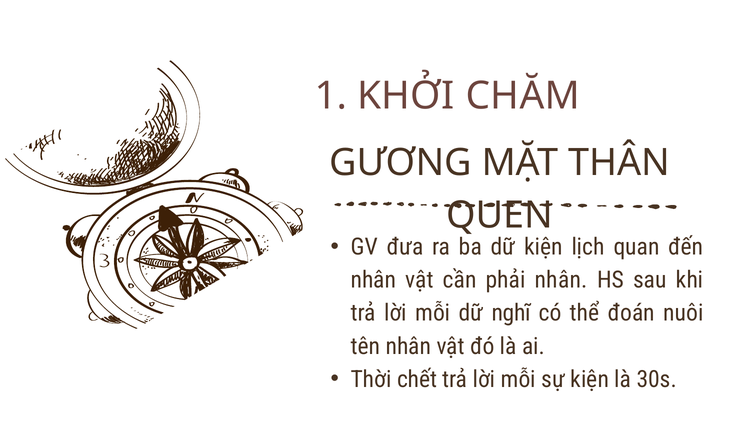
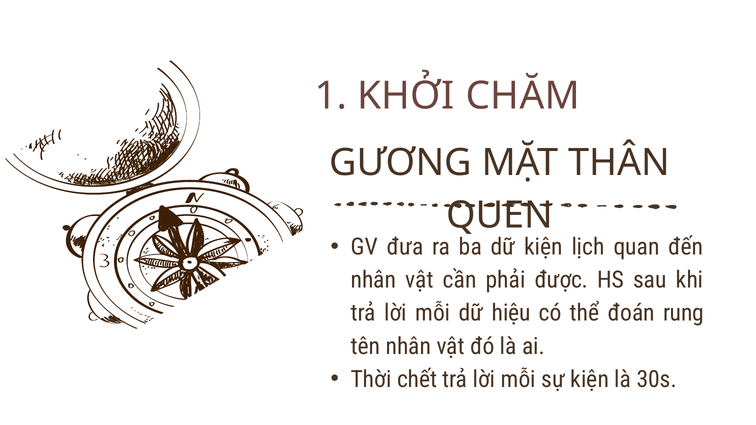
phải nhân: nhân -> được (561, 280)
nghĩ: nghĩ -> hiệu (511, 313)
nuôi: nuôi -> rung (684, 313)
